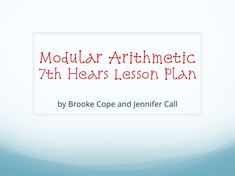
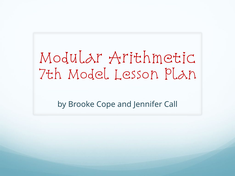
Hears: Hears -> Model (88, 75)
